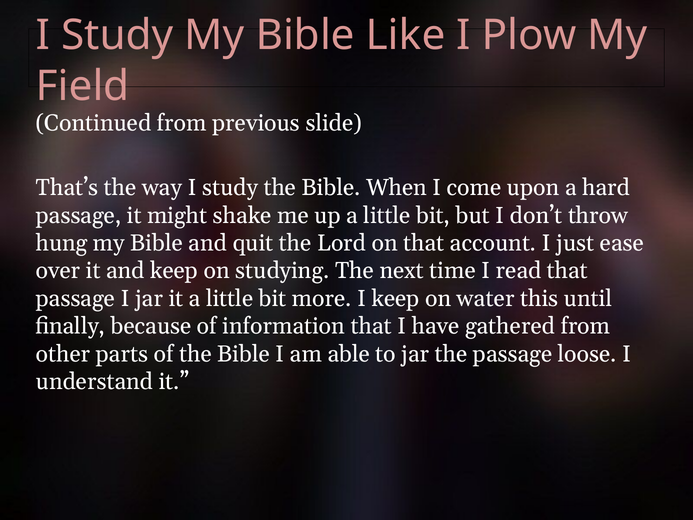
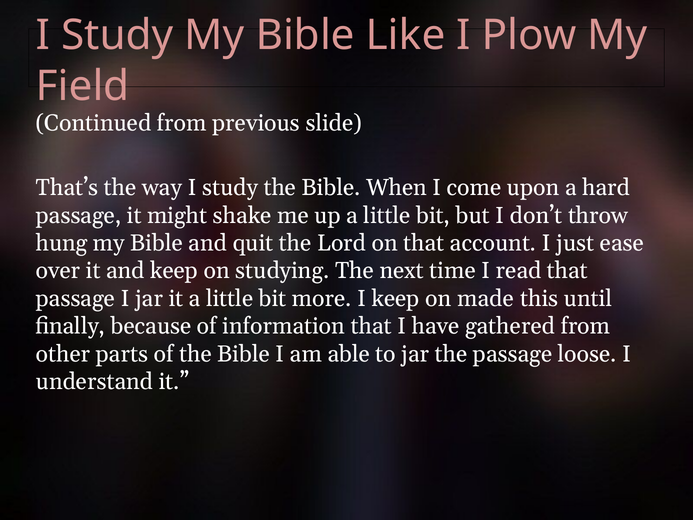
water: water -> made (486, 298)
